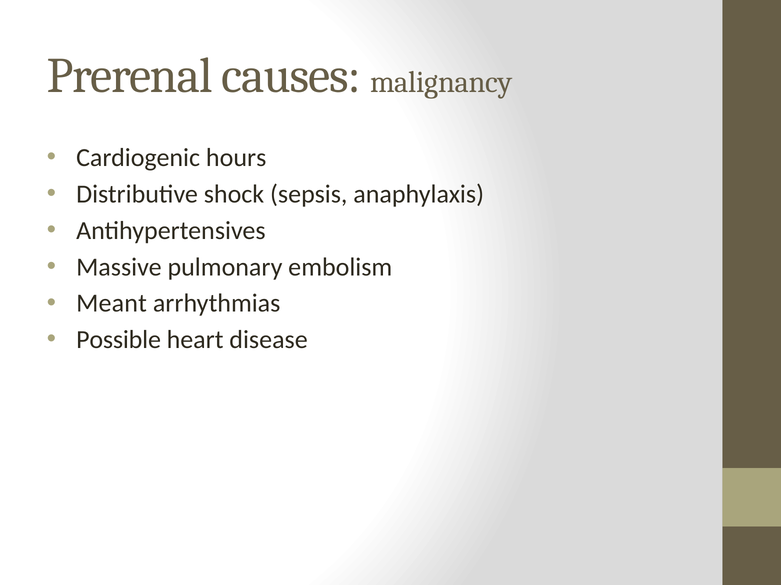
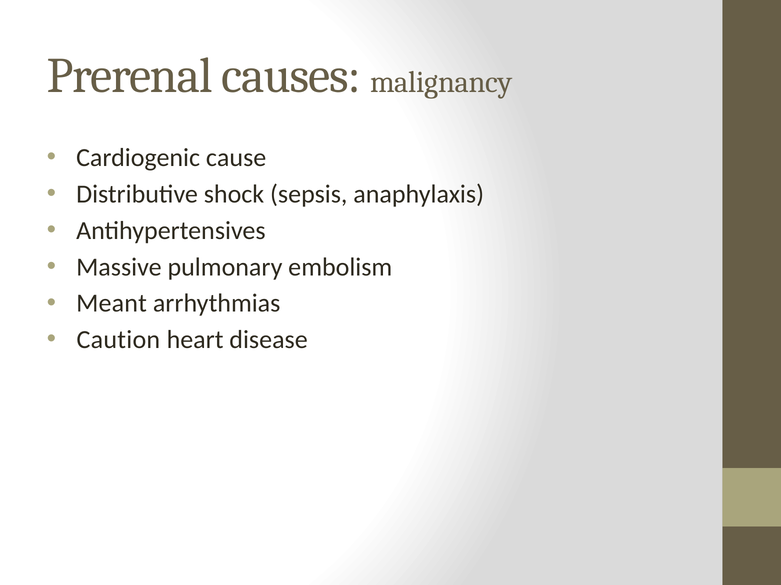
hours: hours -> cause (236, 158)
Possible: Possible -> Caution (118, 340)
